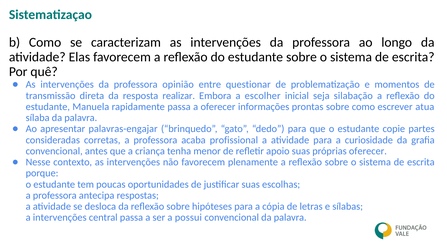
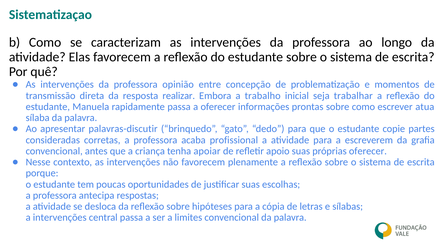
questionar: questionar -> concepção (248, 84)
escolher: escolher -> trabalho (263, 95)
silabação: silabação -> trabalhar (353, 95)
palavras-engajar: palavras-engajar -> palavras-discutir (123, 129)
curiosidade: curiosidade -> escreverem (369, 140)
menor: menor -> apoiar (207, 151)
possui: possui -> limites (188, 217)
